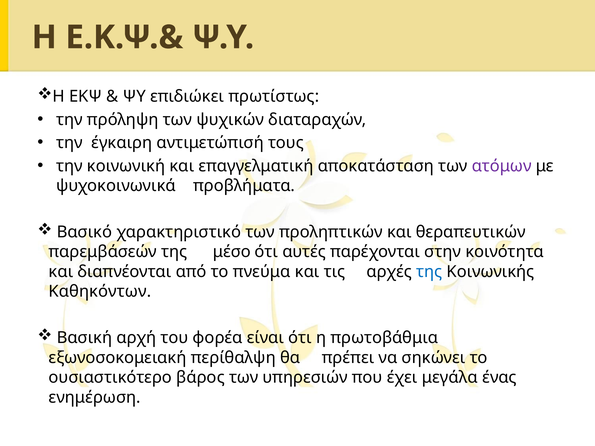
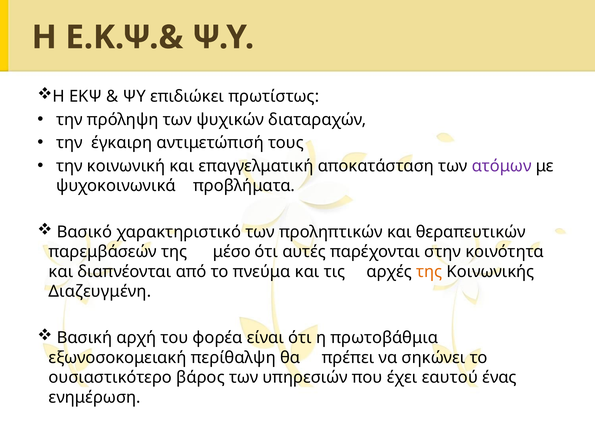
της colour: blue -> orange (429, 272)
Καθηκόντων: Καθηκόντων -> Διαζευγμένη (100, 292)
μεγάλα: μεγάλα -> εαυτού (450, 378)
